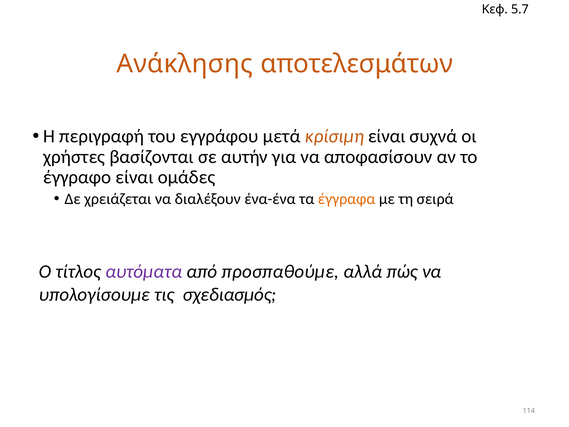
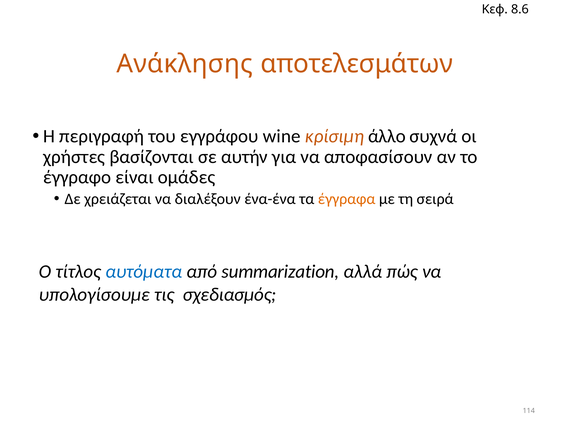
5.7: 5.7 -> 8.6 (520, 9)
μετά: μετά -> wine (282, 136)
κρίσιμη είναι: είναι -> άλλο (387, 136)
αυτόματα colour: purple -> blue (144, 272)
προσπαθούμε: προσπαθούμε -> summarization (280, 272)
